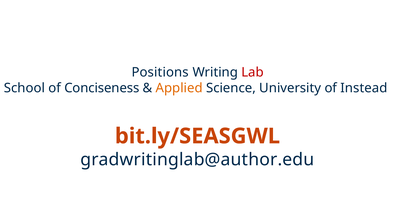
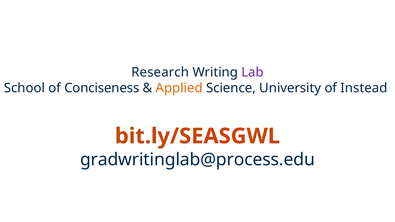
Positions: Positions -> Research (160, 72)
Lab colour: red -> purple (253, 72)
gradwritinglab@author.edu: gradwritinglab@author.edu -> gradwritinglab@process.edu (197, 160)
